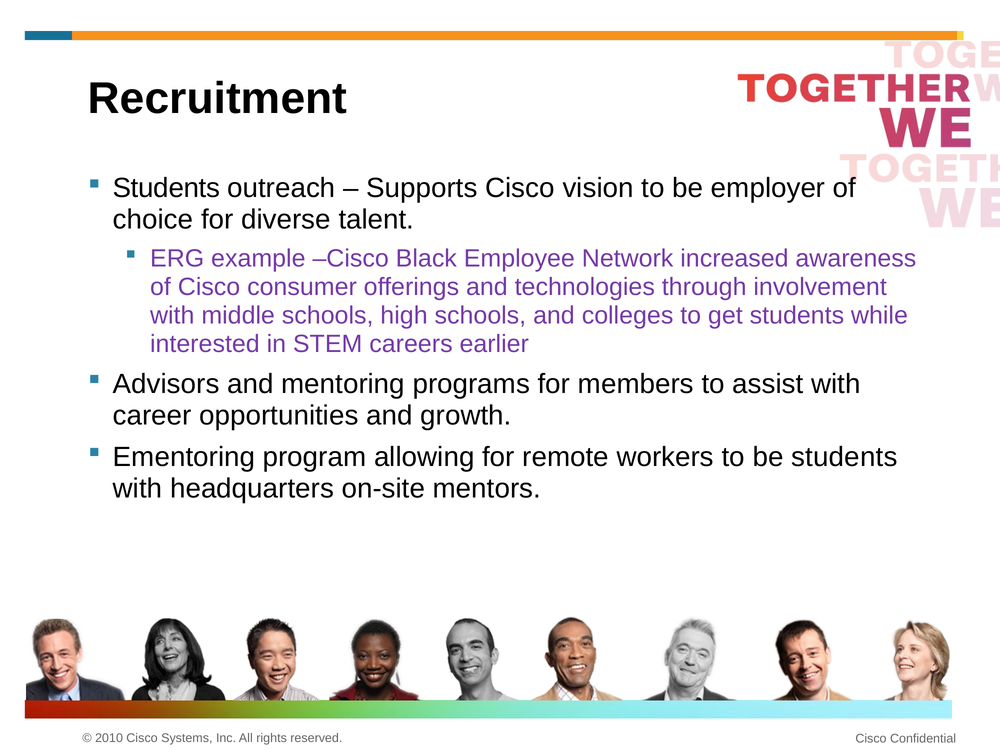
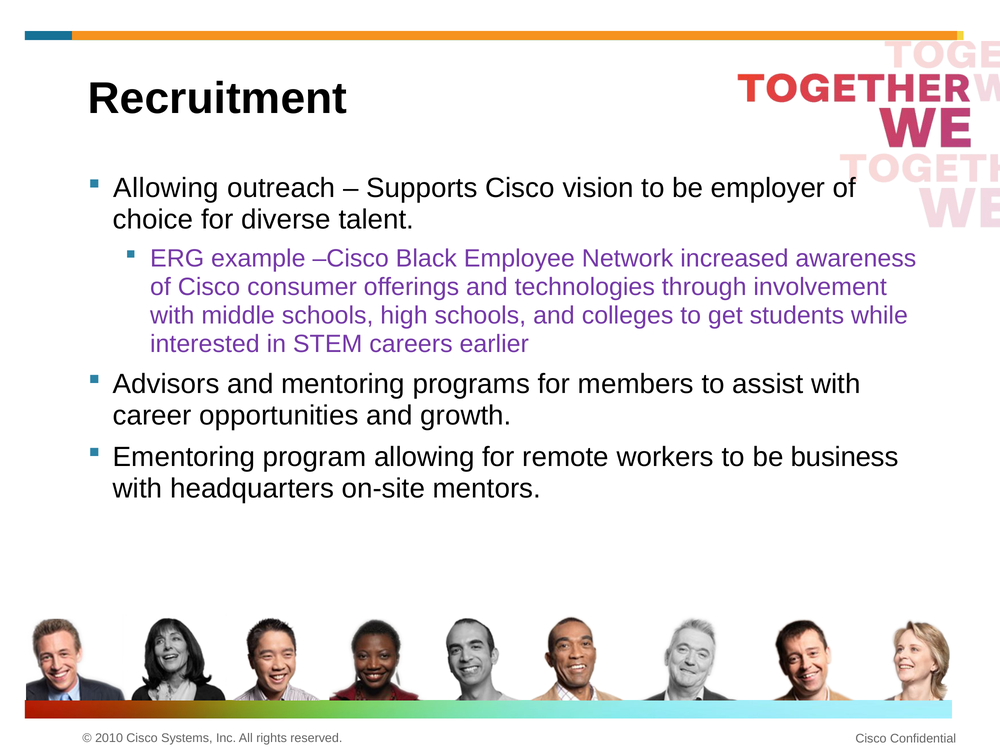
Students: Students -> Allowing (166, 188)
be students: students -> business (845, 457)
